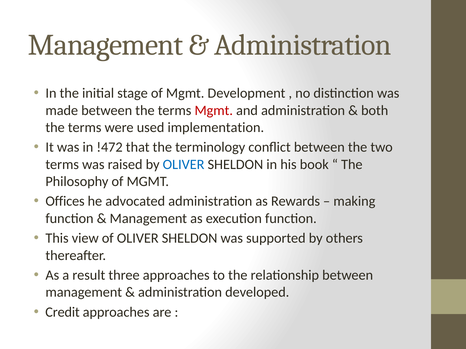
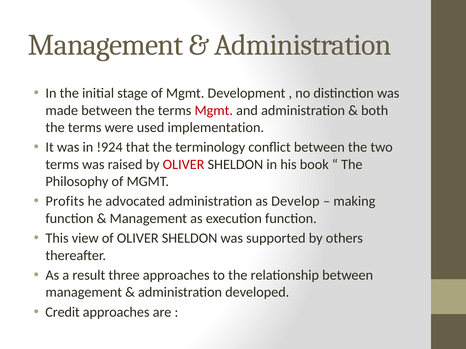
!472: !472 -> !924 (110, 148)
OLIVER colour: blue -> red (184, 165)
Offices: Offices -> Profits (65, 202)
Rewards: Rewards -> Develop (295, 202)
